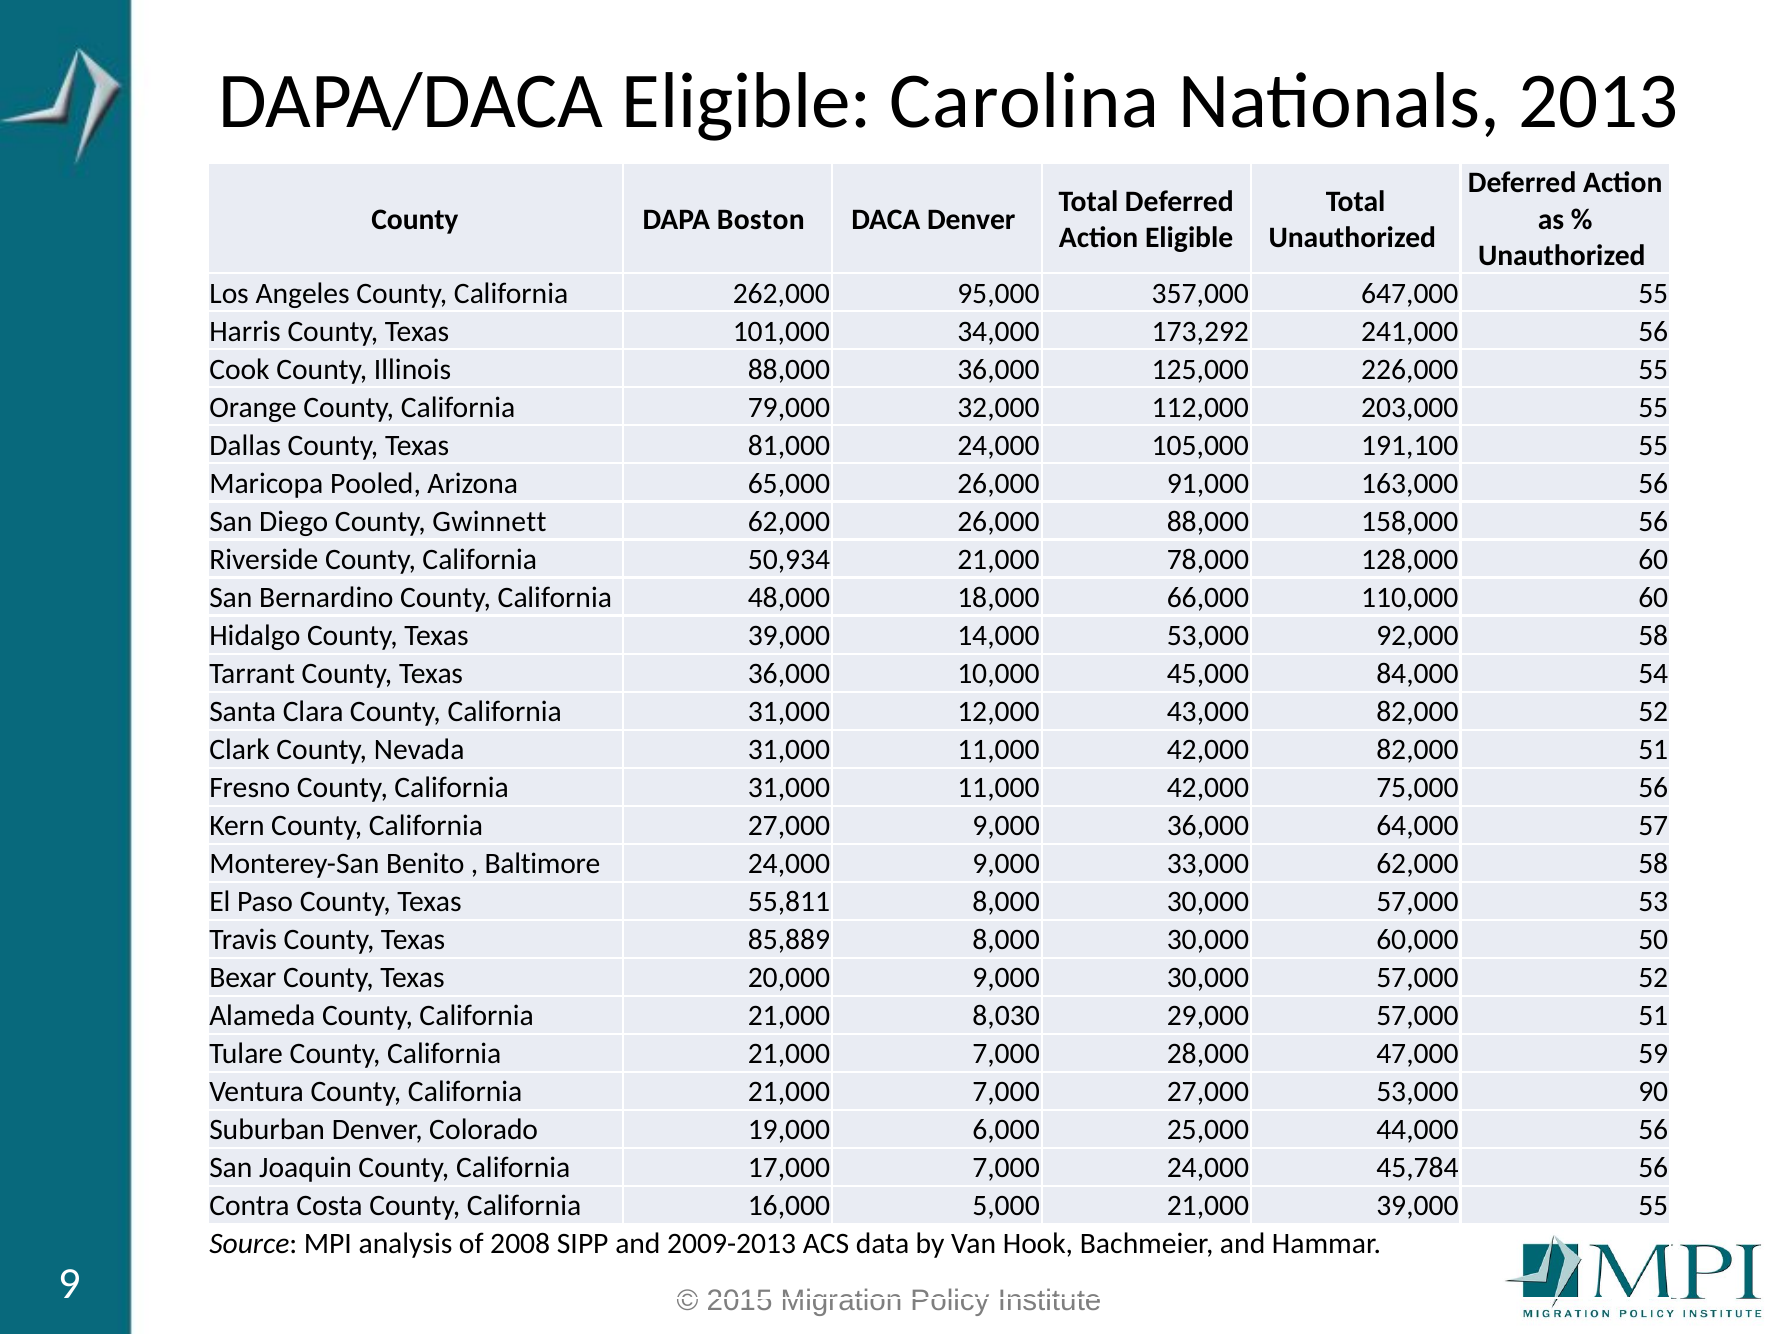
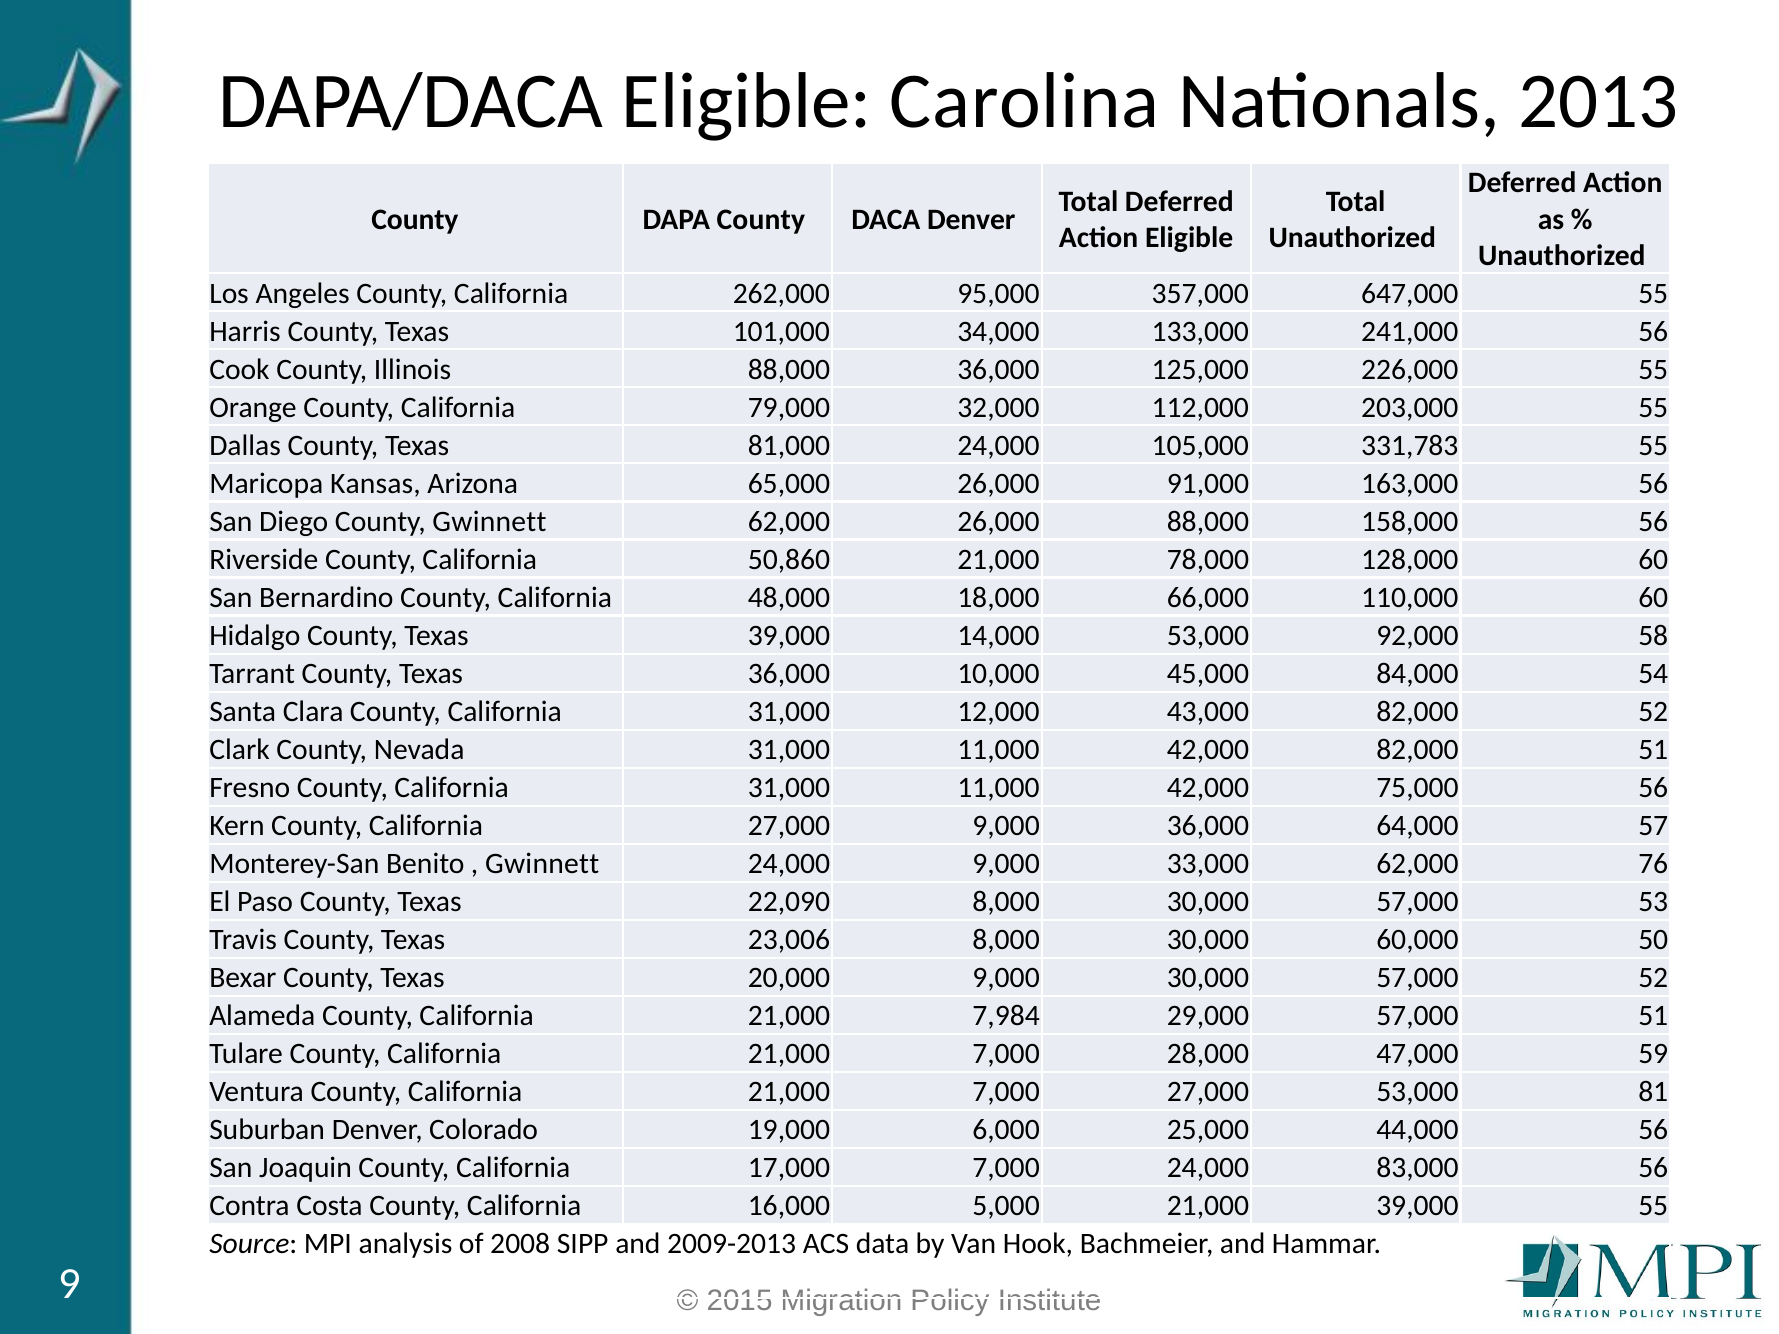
DAPA Boston: Boston -> County (761, 219)
173,292: 173,292 -> 133,000 (1200, 332)
191,100: 191,100 -> 331,783 (1410, 446)
Pooled: Pooled -> Kansas (375, 484)
50,934: 50,934 -> 50,860 (789, 560)
Baltimore: Baltimore -> Gwinnett (542, 864)
62,000 58: 58 -> 76 (1653, 864)
55,811: 55,811 -> 22,090 (789, 902)
85,889: 85,889 -> 23,006 (789, 940)
8,030: 8,030 -> 7,984 (1006, 1016)
90: 90 -> 81 (1653, 1092)
45,784: 45,784 -> 83,000 (1417, 1168)
